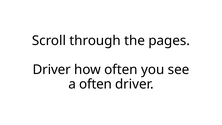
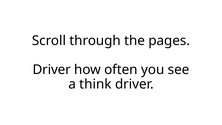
a often: often -> think (95, 84)
